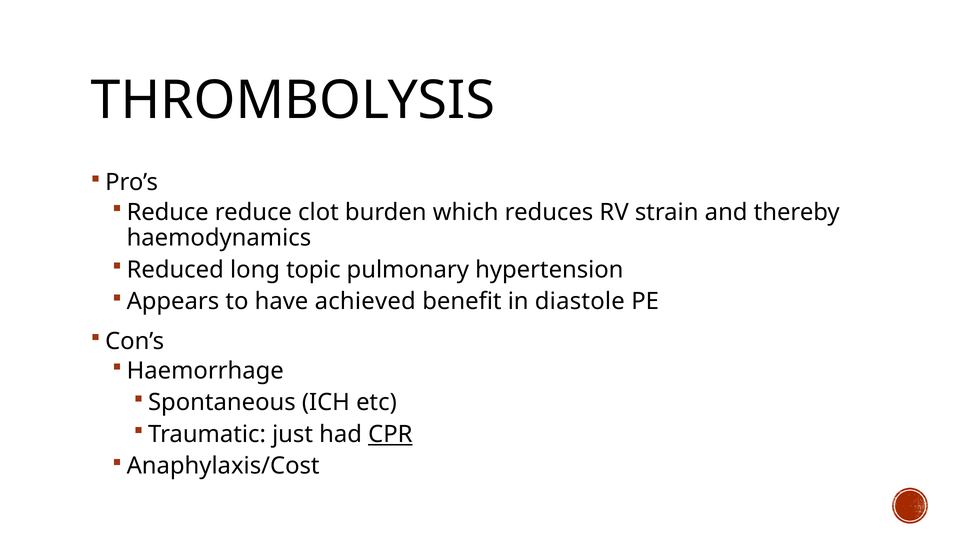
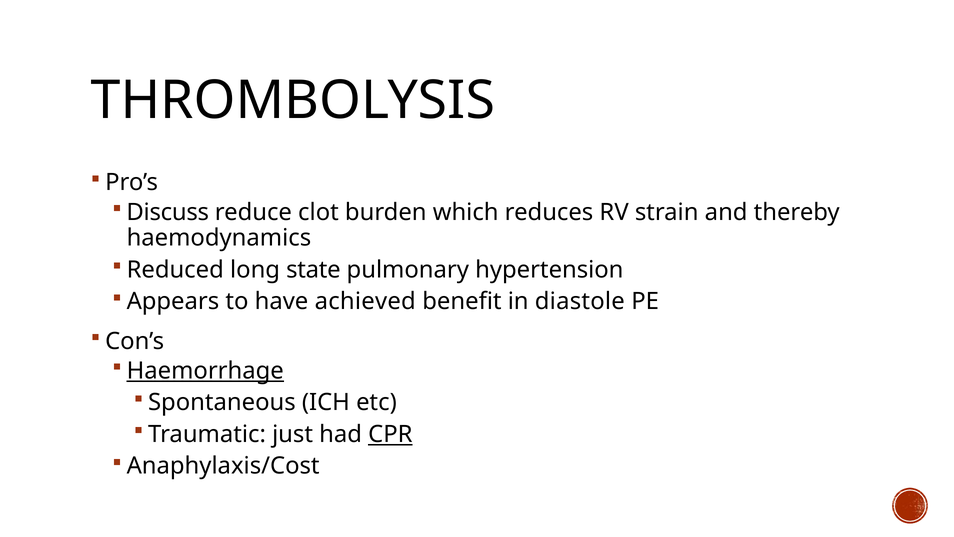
Reduce: Reduce -> Discuss (168, 212)
topic: topic -> state (313, 270)
Haemorrhage underline: none -> present (205, 371)
